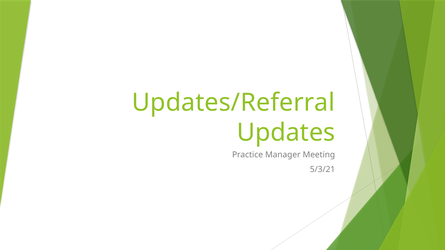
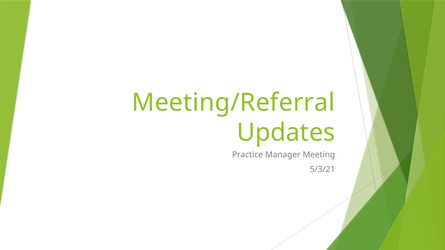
Updates/Referral: Updates/Referral -> Meeting/Referral (233, 103)
